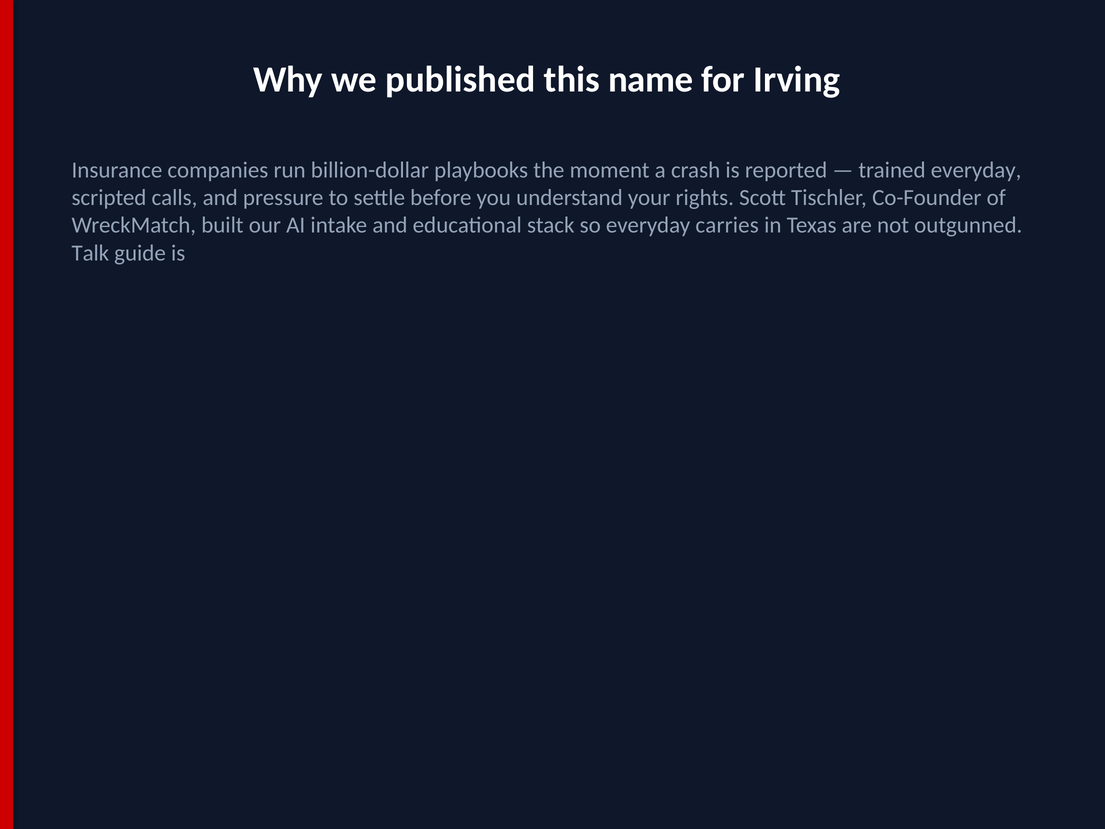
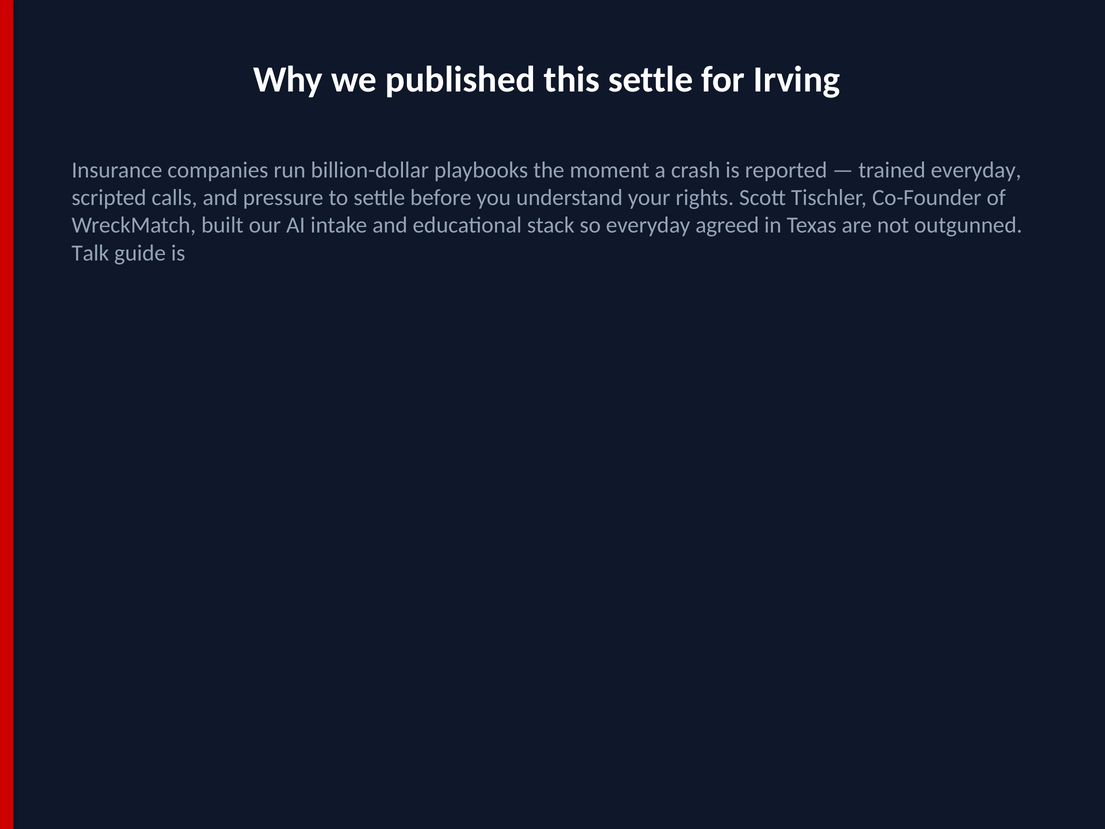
this name: name -> settle (651, 80)
carries: carries -> agreed (727, 225)
